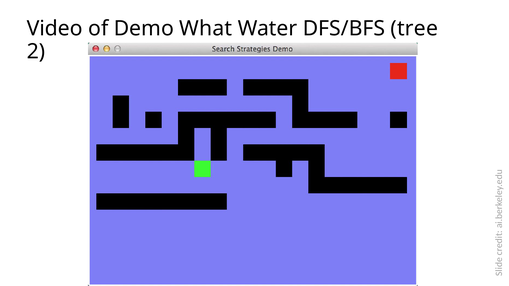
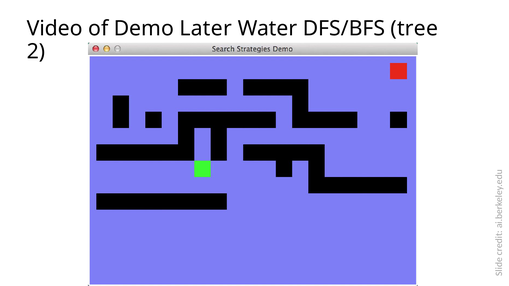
What: What -> Later (206, 29)
